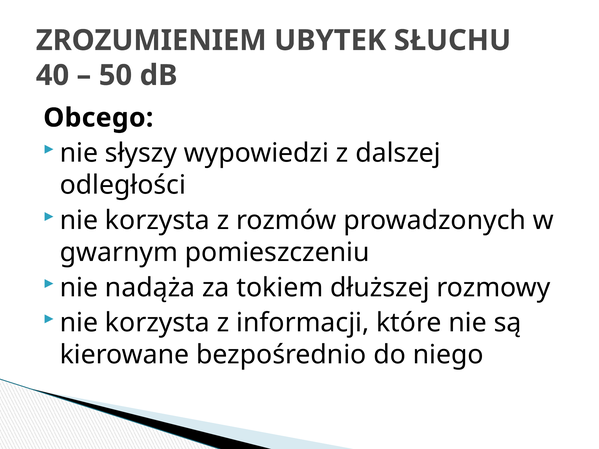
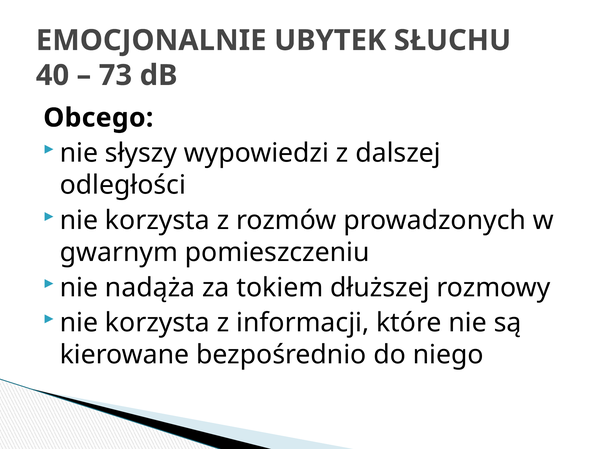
ZROZUMIENIEM: ZROZUMIENIEM -> EMOCJONALNIE (151, 40)
50: 50 -> 73 (115, 75)
